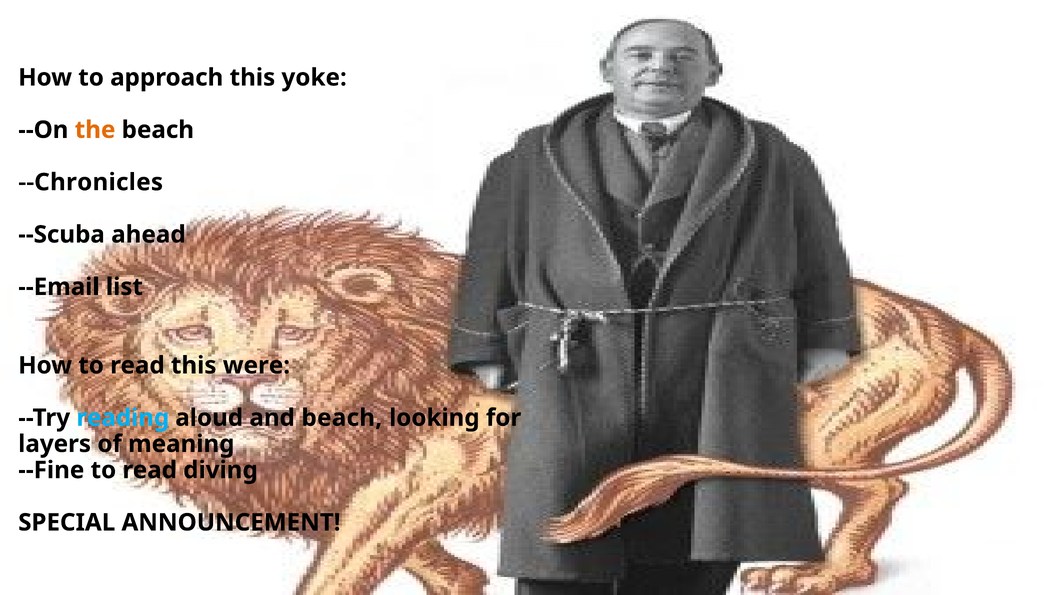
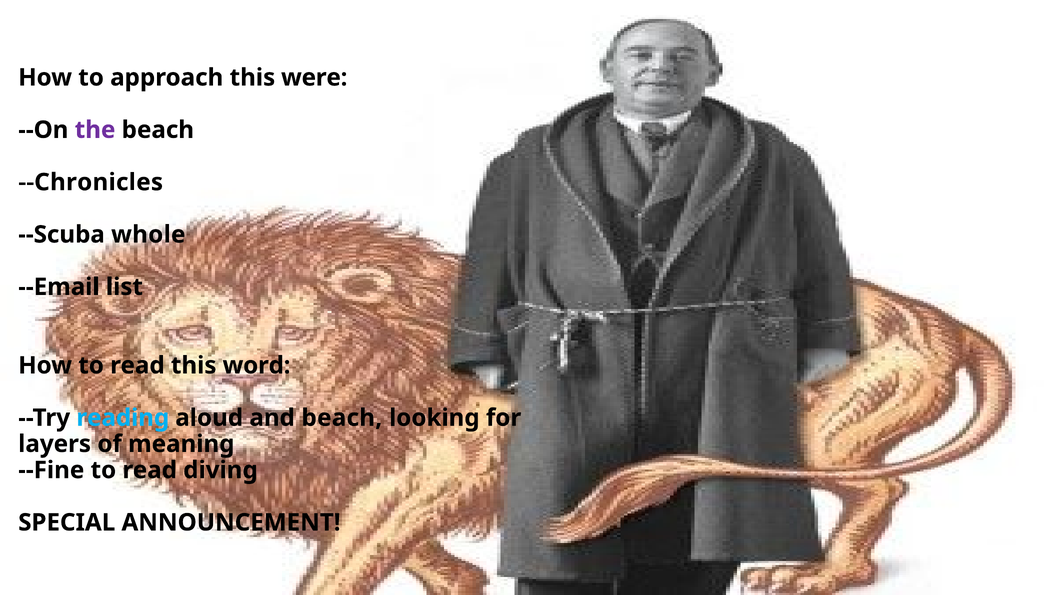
yoke: yoke -> were (314, 78)
the colour: orange -> purple (95, 130)
ahead: ahead -> whole (148, 235)
were: were -> word (257, 366)
